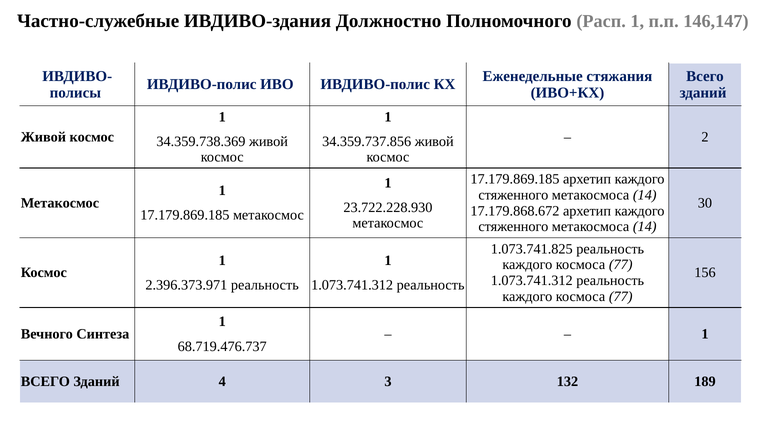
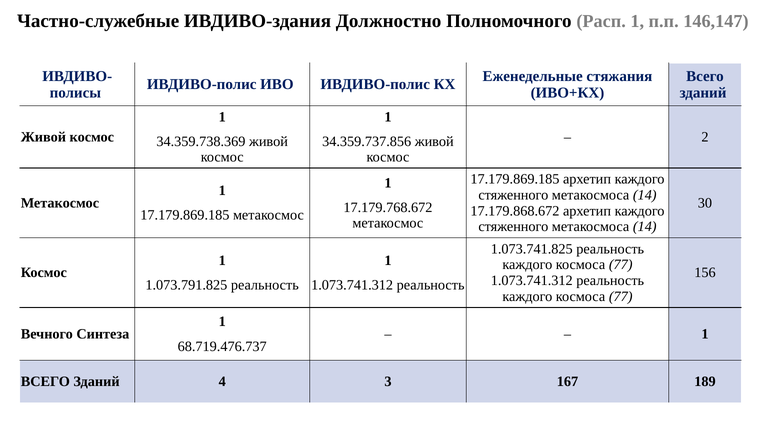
23.722.228.930: 23.722.228.930 -> 17.179.768.672 (388, 207)
2.396.373.971: 2.396.373.971 -> 1.073.791.825 (186, 285)
132: 132 -> 167 (568, 382)
